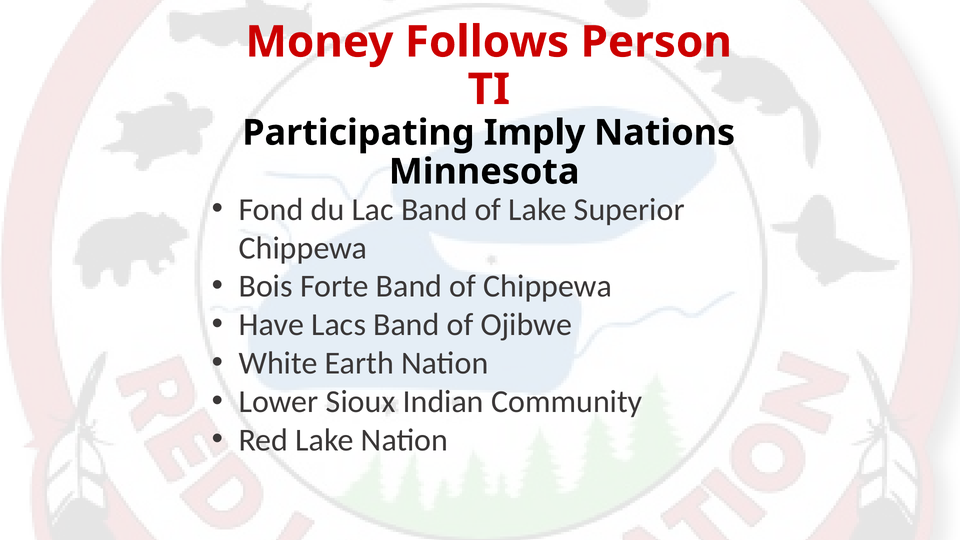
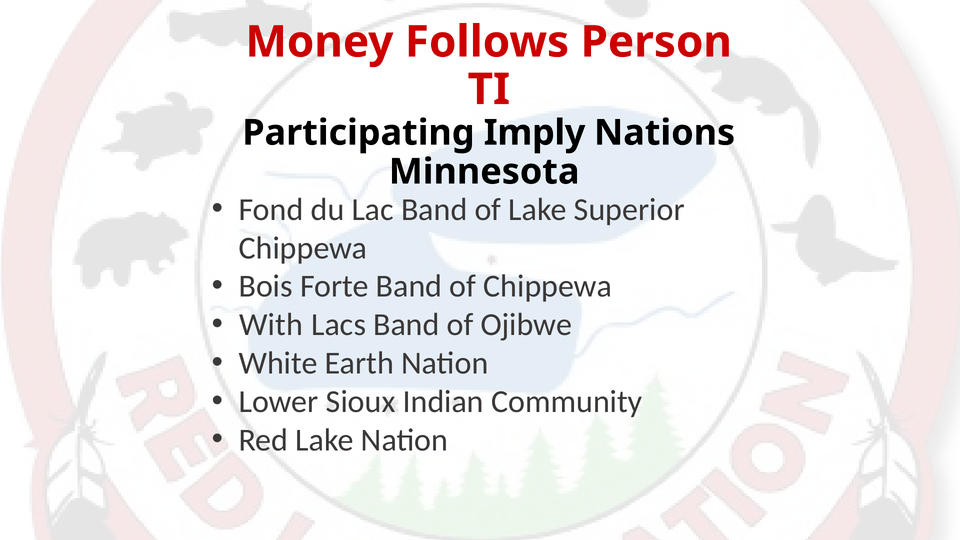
Have: Have -> With (271, 325)
